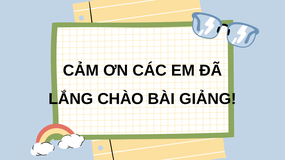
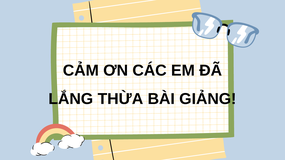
CHÀO: CHÀO -> THỪA (120, 99)
